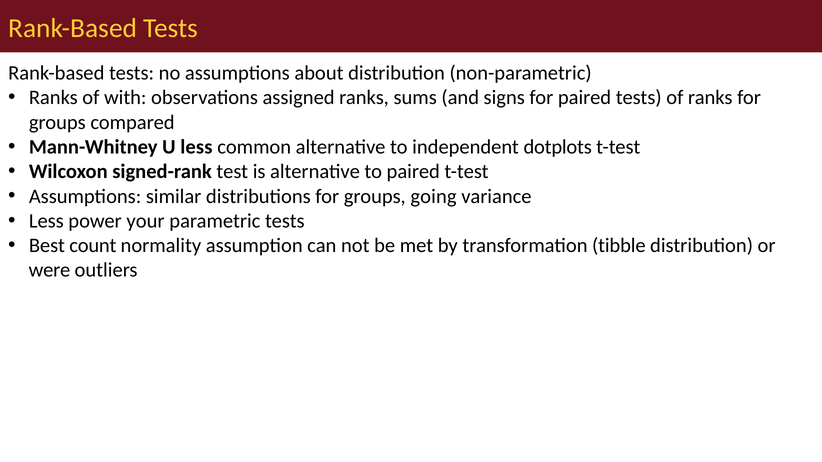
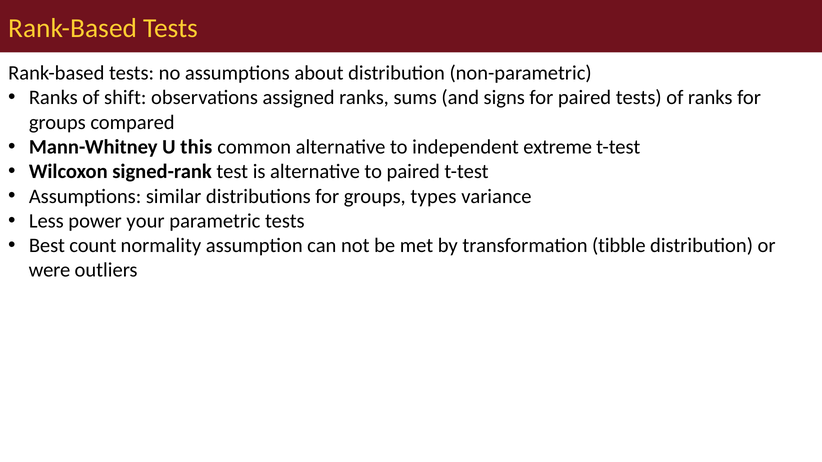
with: with -> shift (125, 98)
U less: less -> this (196, 147)
dotplots: dotplots -> extreme (558, 147)
going: going -> types (433, 196)
